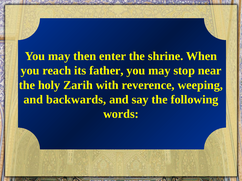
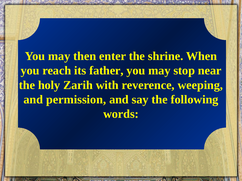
backwards: backwards -> permission (76, 100)
